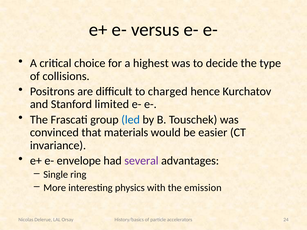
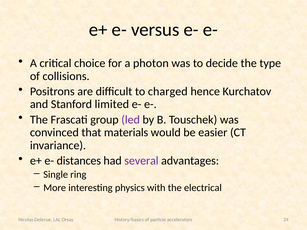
highest: highest -> photon (151, 63)
led colour: blue -> purple (131, 120)
envelope: envelope -> distances (79, 161)
emission: emission -> electrical (203, 188)
